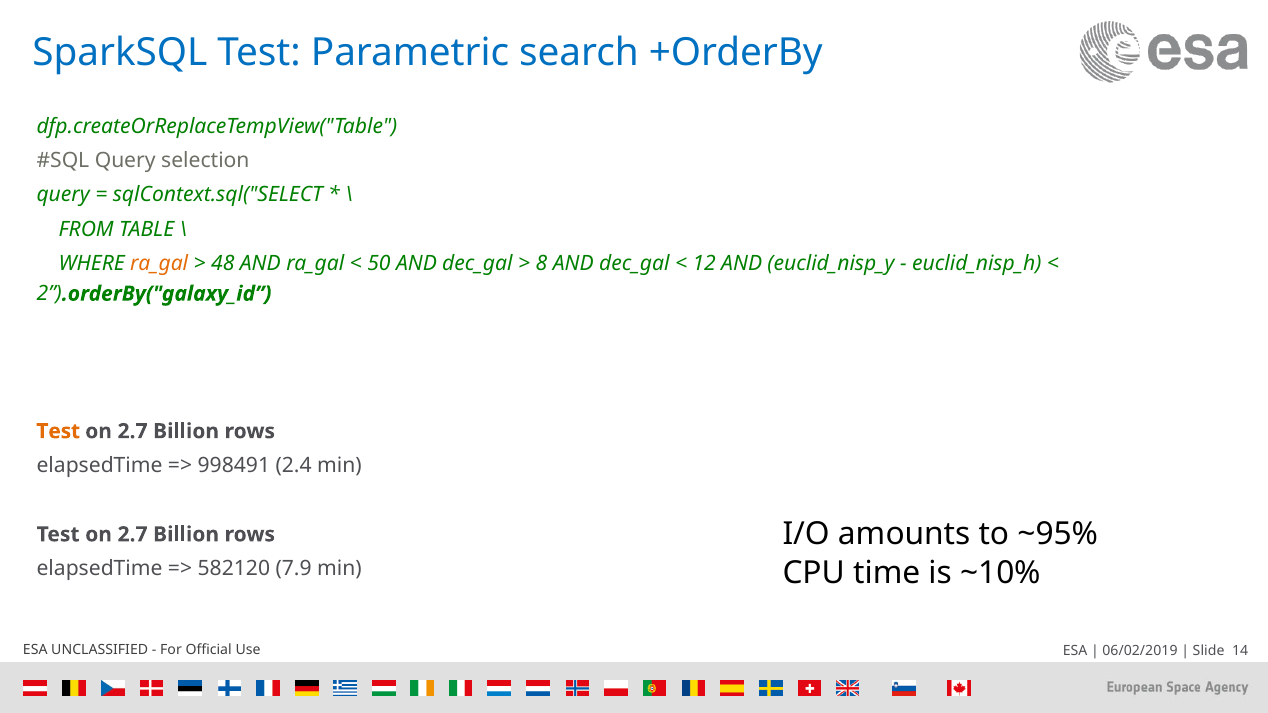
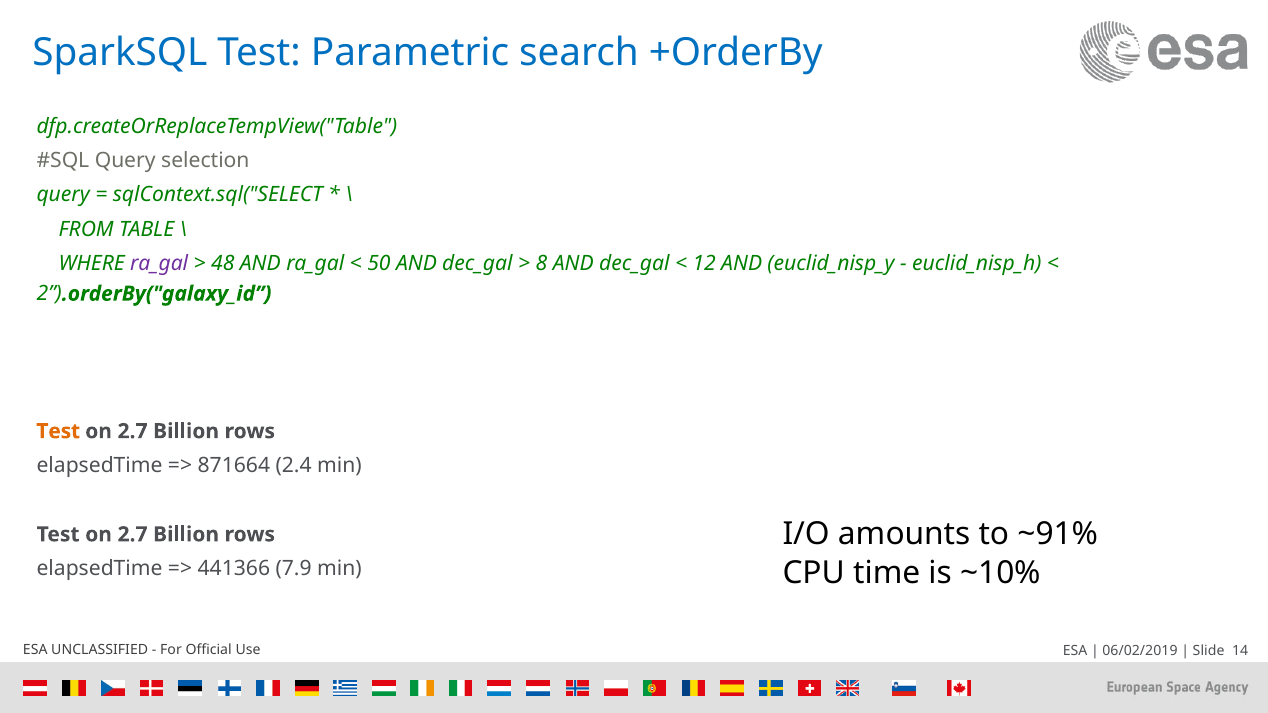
ra_gal colour: orange -> purple (159, 264)
998491: 998491 -> 871664 (234, 466)
~95%: ~95% -> ~91% (1058, 535)
582120: 582120 -> 441366 (234, 569)
